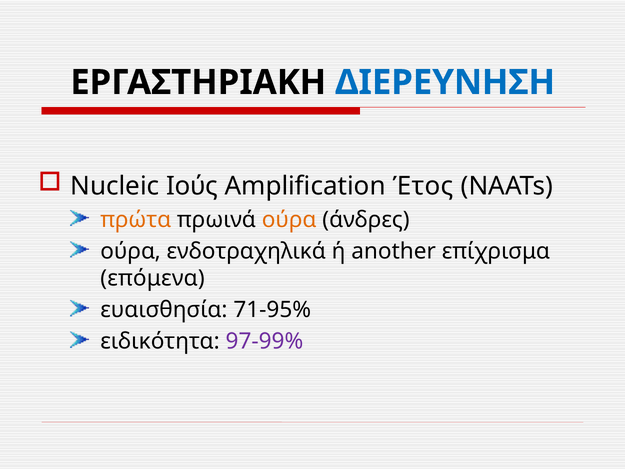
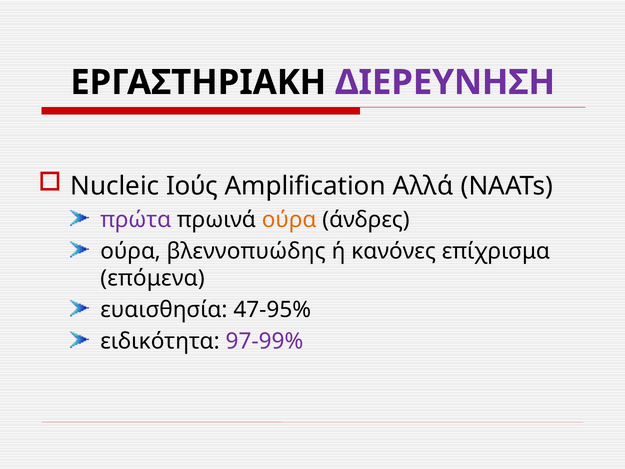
ΔΙΕΡΕΥΝΗΣΗ colour: blue -> purple (445, 82)
Έτος: Έτος -> Αλλά (423, 186)
πρώτα colour: orange -> purple (136, 219)
ενδοτραχηλικά: ενδοτραχηλικά -> βλεννοπυώδης (246, 251)
another: another -> κανόνες (394, 251)
71-95%: 71-95% -> 47-95% (272, 310)
